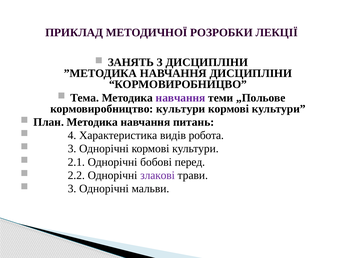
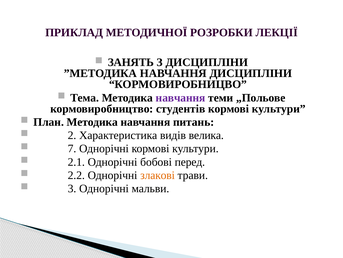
кормовиробництво культури: культури -> студентів (181, 108)
4: 4 -> 2 (72, 135)
робота: робота -> велика (206, 135)
3: 3 -> 7 (72, 148)
злакові colour: purple -> orange (158, 175)
